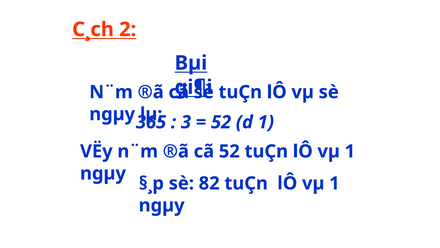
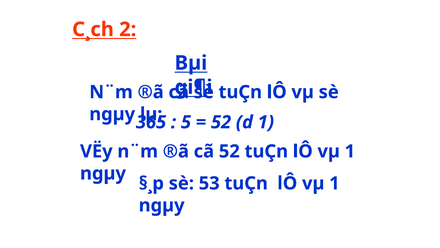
3: 3 -> 5 (186, 122)
82: 82 -> 53 (209, 183)
